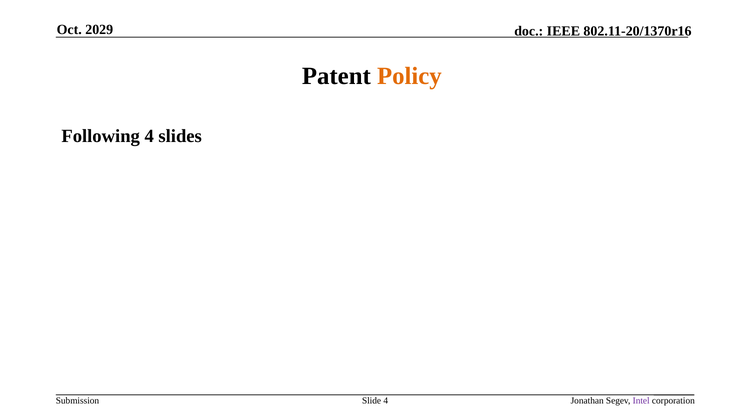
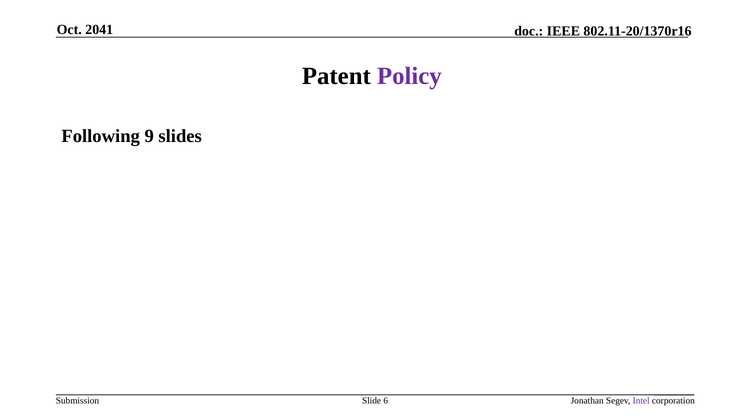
2029: 2029 -> 2041 (99, 30)
Policy colour: orange -> purple (409, 76)
Following 4: 4 -> 9 (149, 136)
Slide 4: 4 -> 6 (386, 401)
